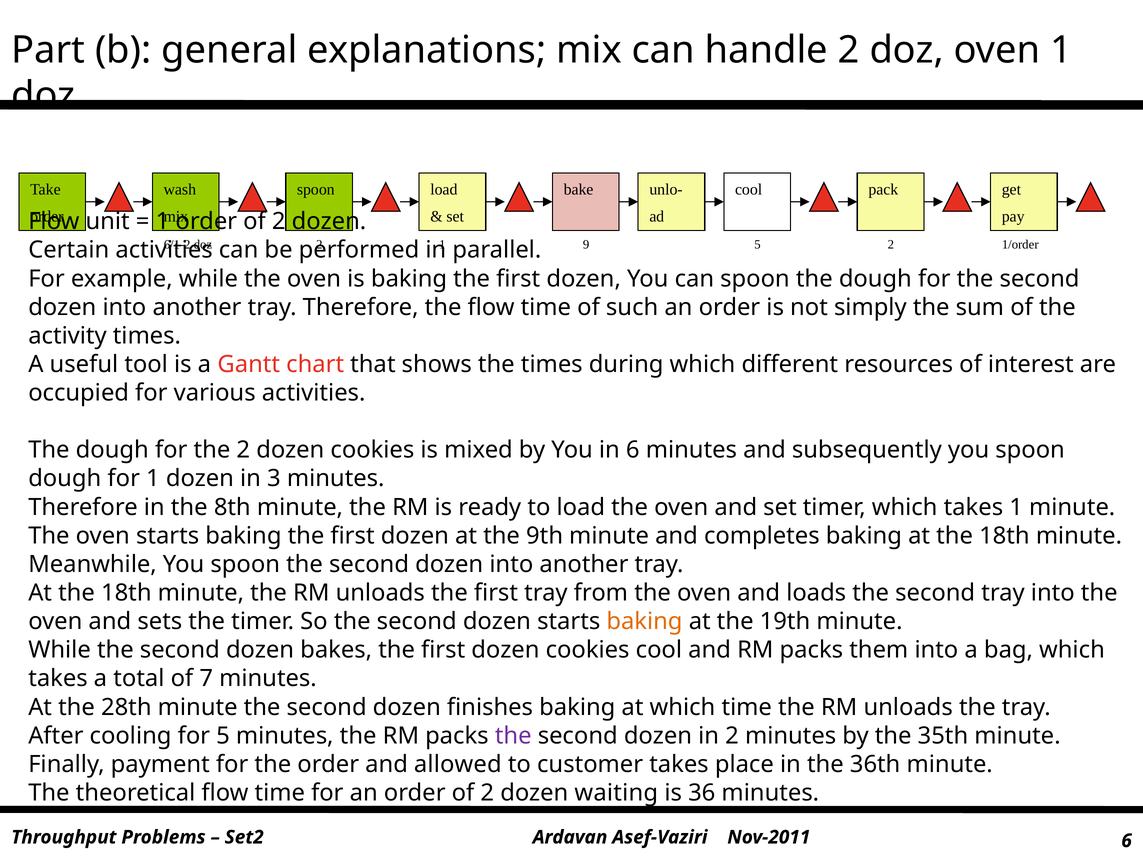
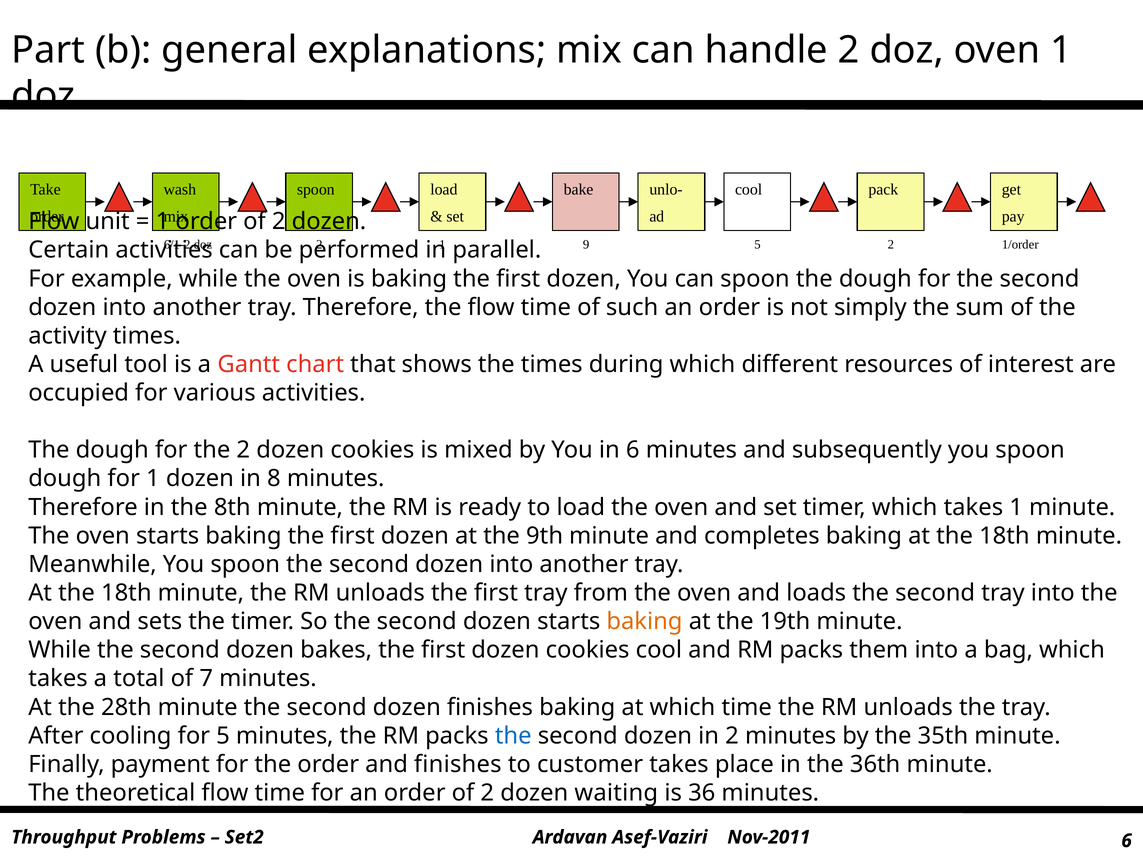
3: 3 -> 8 (274, 479)
the colour: purple -> blue (513, 736)
and allowed: allowed -> finishes (458, 765)
